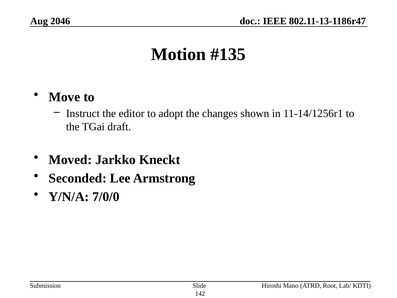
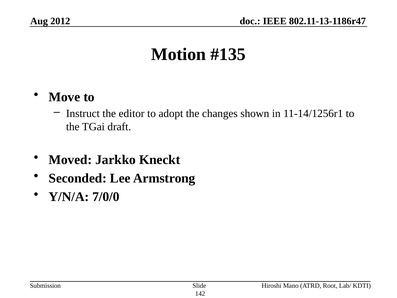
2046: 2046 -> 2012 (60, 21)
